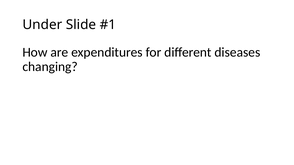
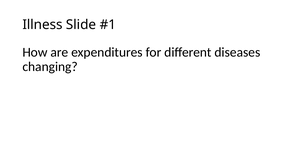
Under: Under -> Illness (42, 25)
